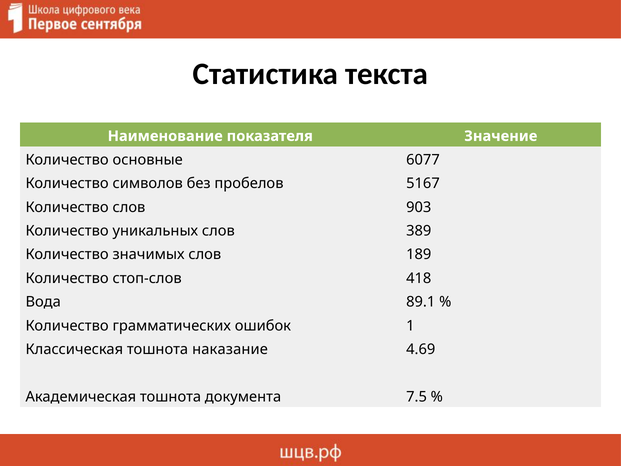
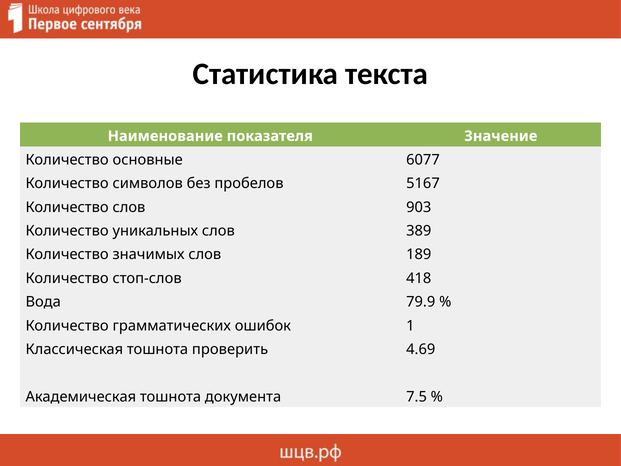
89.1: 89.1 -> 79.9 (421, 302)
наказание: наказание -> проверить (230, 349)
